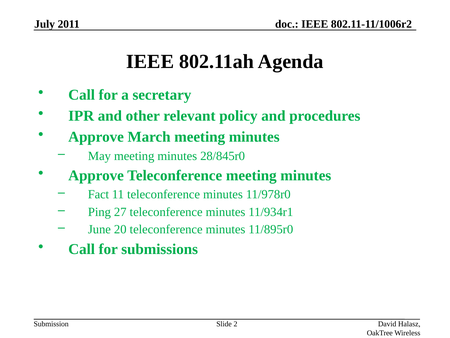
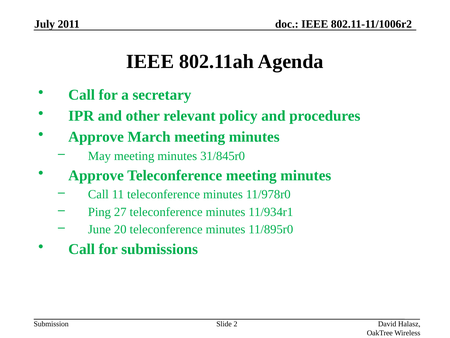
28/845r0: 28/845r0 -> 31/845r0 (223, 156)
Fact: Fact -> Call (98, 194)
